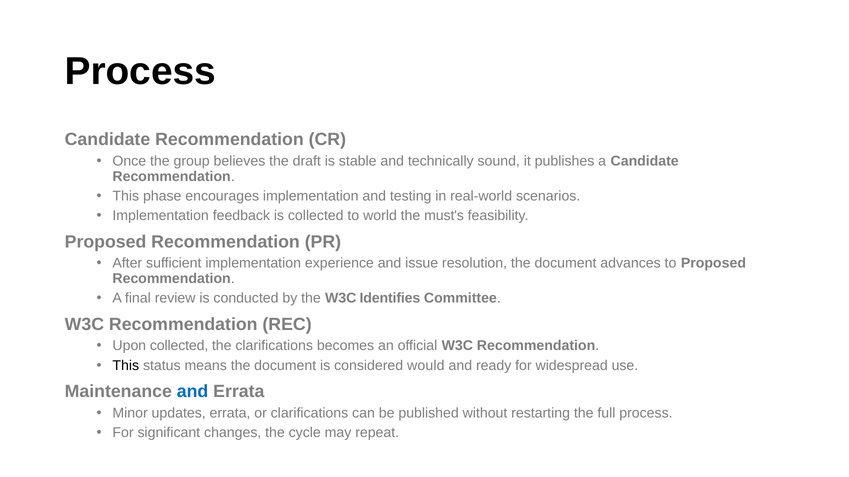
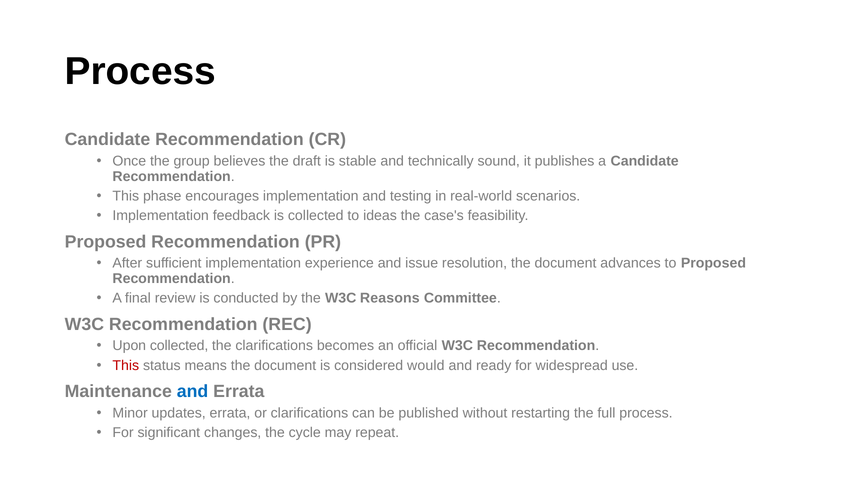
world: world -> ideas (380, 216)
must's: must's -> case's (444, 216)
Identifies: Identifies -> Reasons (390, 299)
This colour: black -> red (126, 366)
